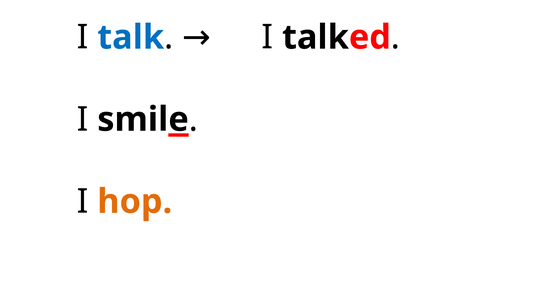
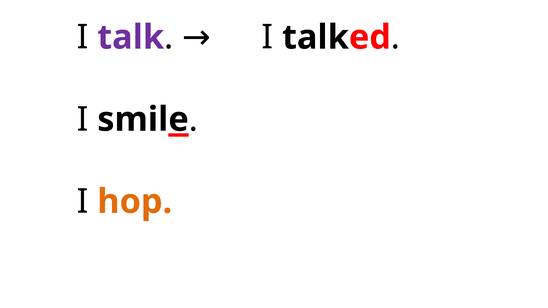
talk colour: blue -> purple (131, 37)
